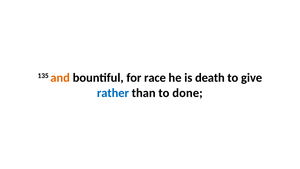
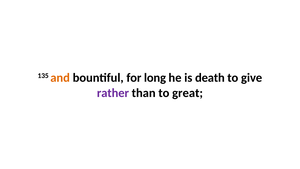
race: race -> long (155, 78)
rather colour: blue -> purple (113, 93)
done: done -> great (188, 93)
